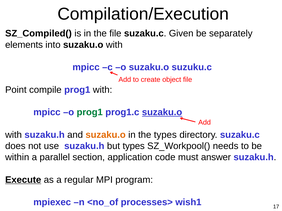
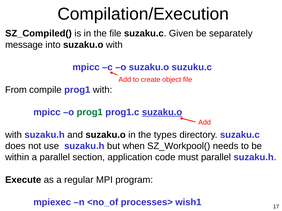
elements: elements -> message (24, 45)
Point: Point -> From (16, 90)
suzaku.o colour: orange -> black (106, 135)
but types: types -> when (134, 146)
must answer: answer -> parallel (216, 158)
Execute underline: present -> none (23, 180)
